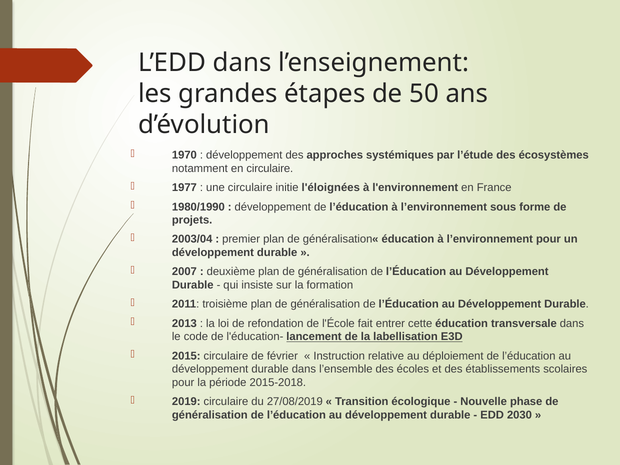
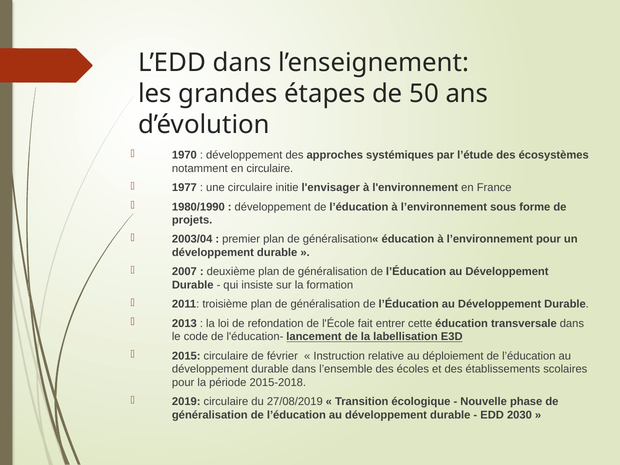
l'éloignées: l'éloignées -> l'envisager (331, 188)
